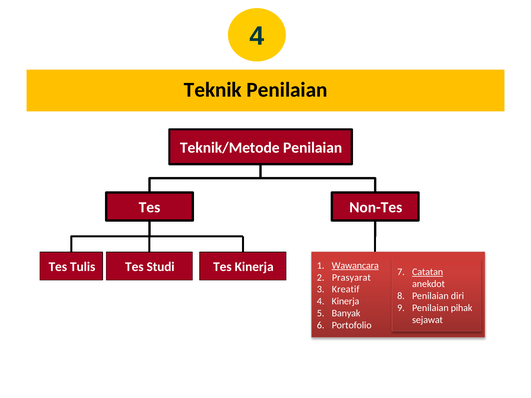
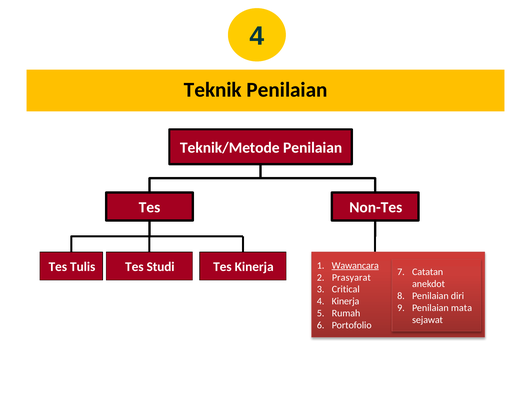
Catatan underline: present -> none (428, 272)
Kreatif: Kreatif -> Critical (346, 290)
pihak: pihak -> mata (461, 308)
Banyak: Banyak -> Rumah (346, 313)
